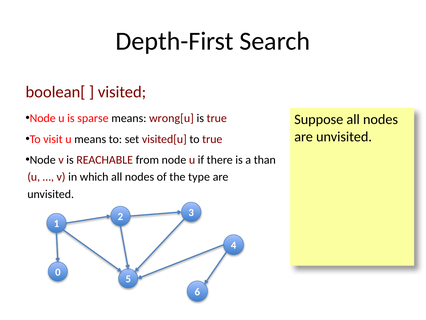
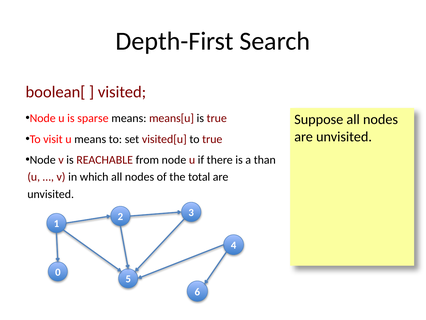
wrong[u: wrong[u -> means[u (172, 118)
type: type -> total (199, 177)
